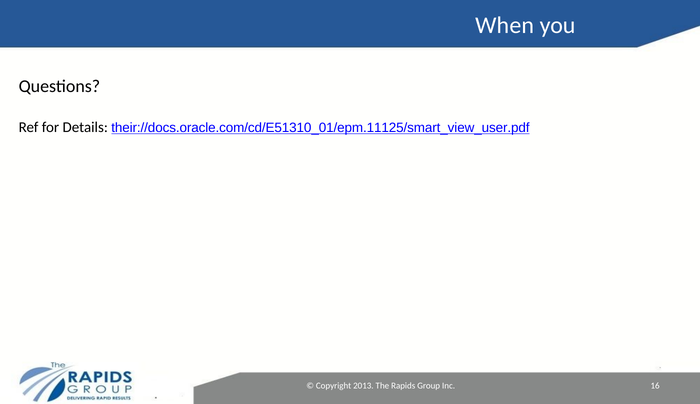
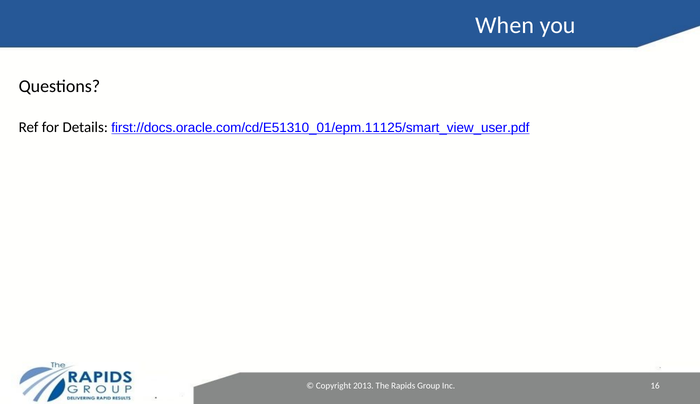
their://docs.oracle.com/cd/E51310_01/epm.11125/smart_view_user.pdf: their://docs.oracle.com/cd/E51310_01/epm.11125/smart_view_user.pdf -> first://docs.oracle.com/cd/E51310_01/epm.11125/smart_view_user.pdf (320, 128)
